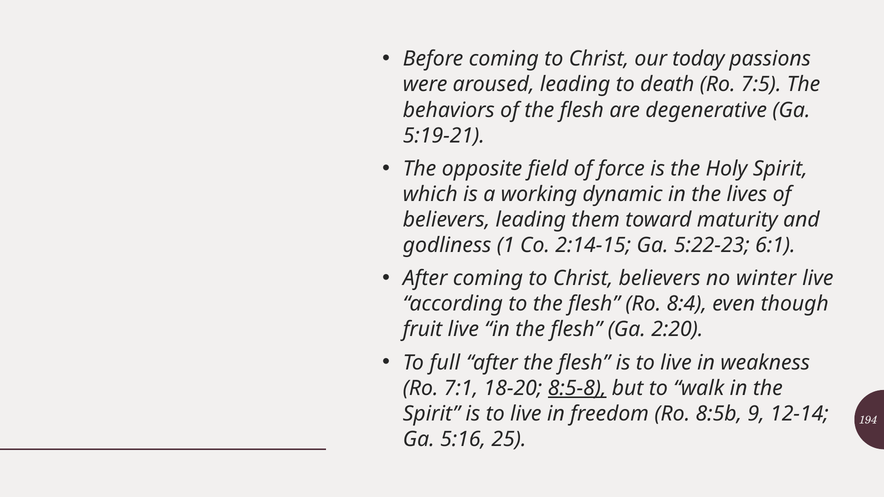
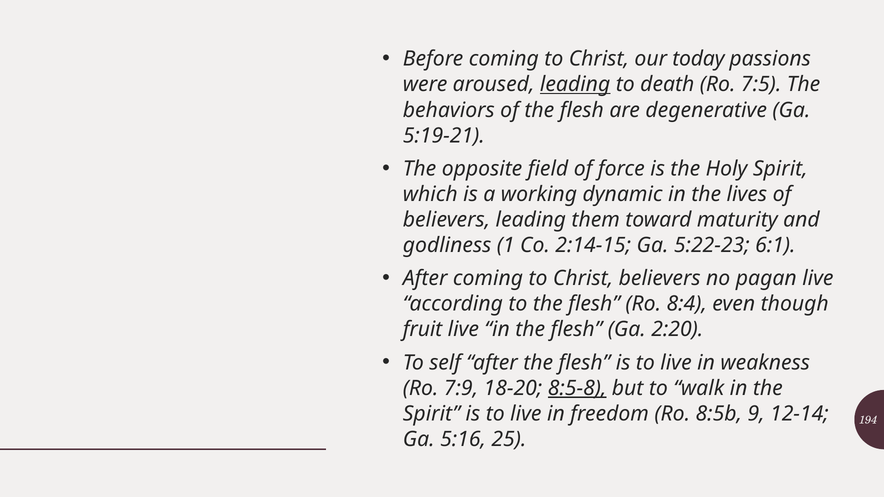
leading underline: none -> present (575, 85)
winter: winter -> pagan (766, 279)
full: full -> self (445, 363)
7:1: 7:1 -> 7:9 (461, 388)
